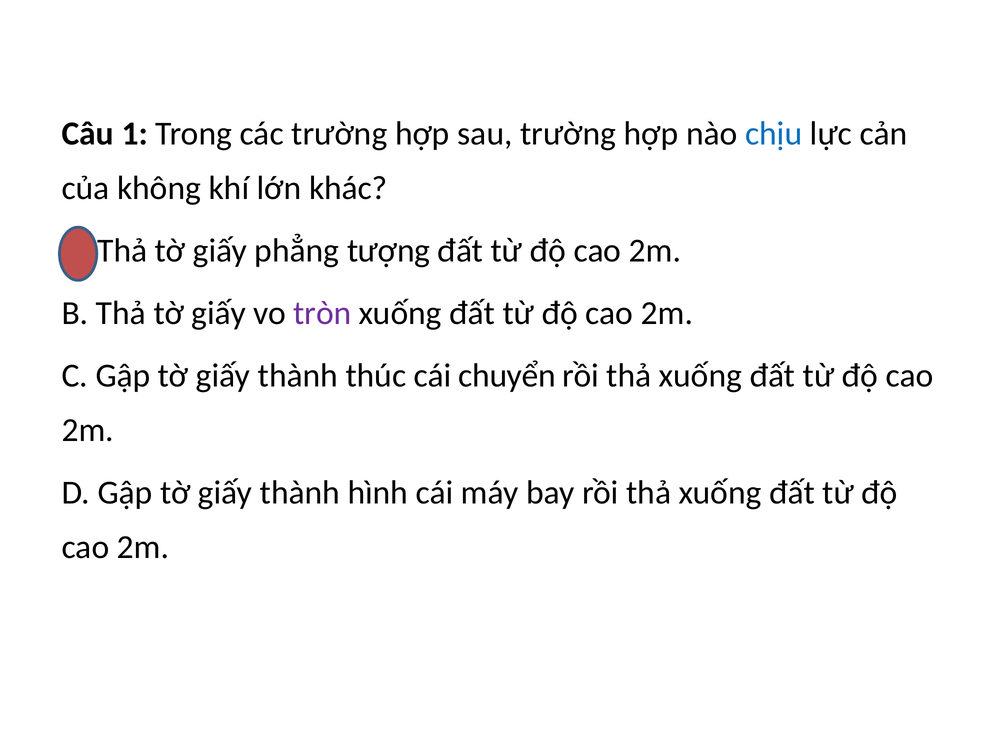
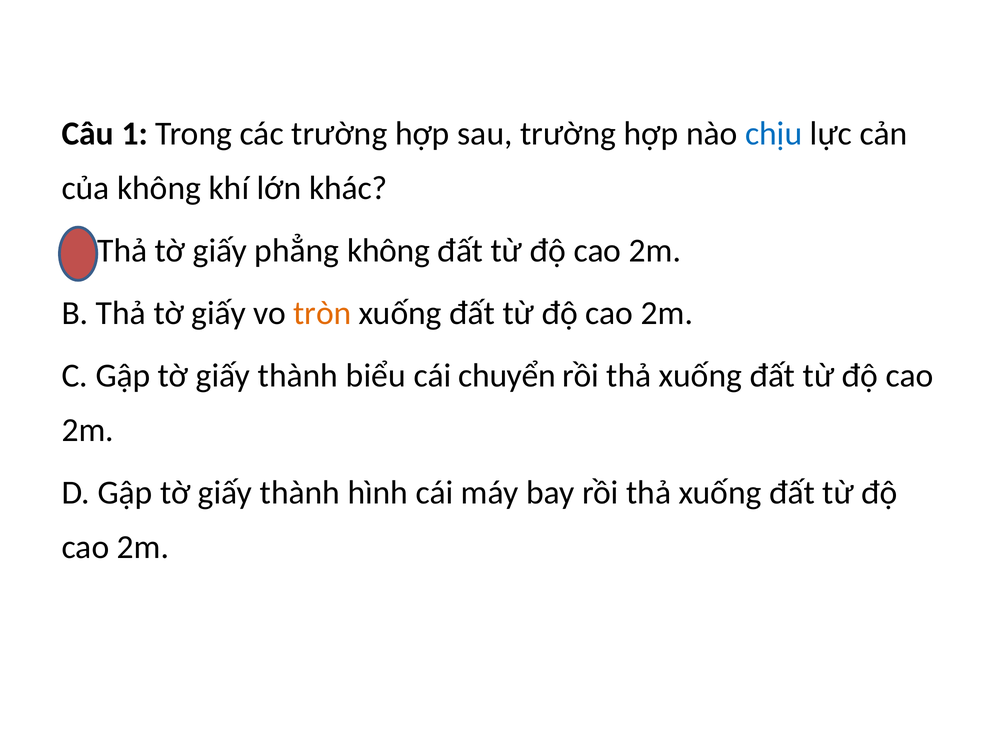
phẳng tượng: tượng -> không (389, 251)
tròn colour: purple -> orange (322, 313)
thúc: thúc -> biểu (376, 376)
